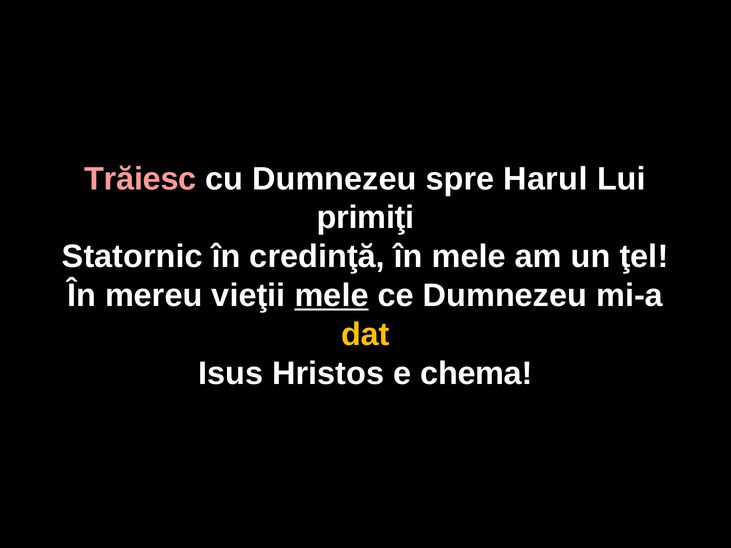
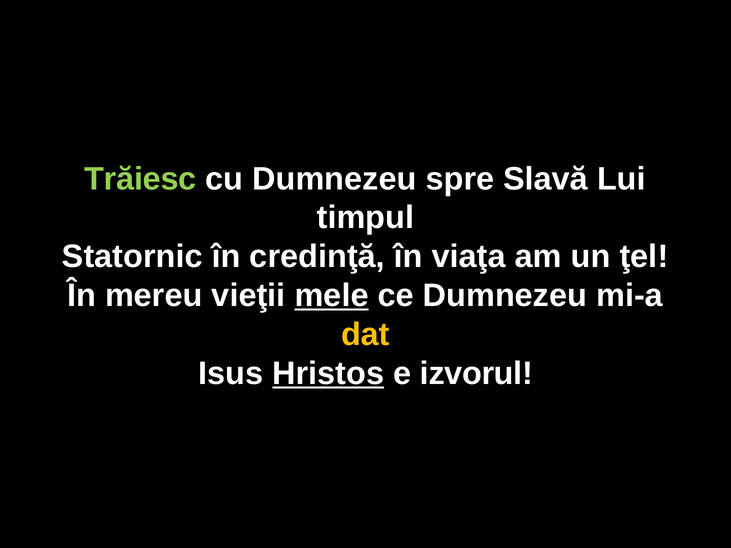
Trăiesc colour: pink -> light green (140, 179)
Harul: Harul -> Slavă (546, 179)
primiţi: primiţi -> timpul (365, 218)
în mele: mele -> viaţa (469, 257)
Hristos underline: none -> present (328, 374)
chema: chema -> izvorul (476, 374)
